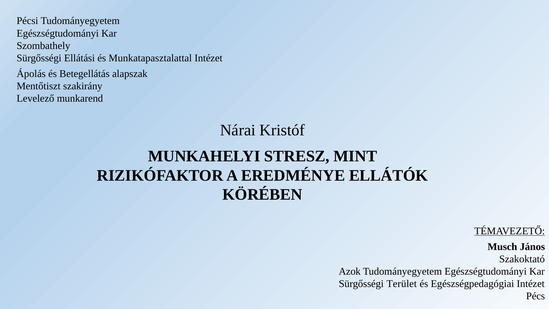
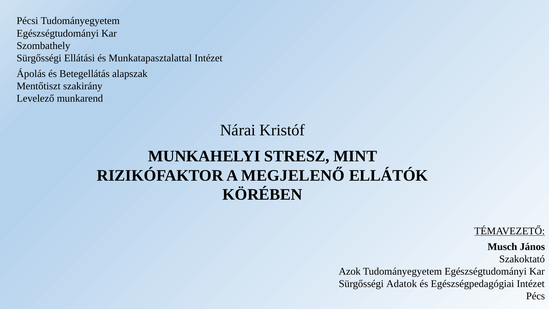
EREDMÉNYE: EREDMÉNYE -> MEGJELENŐ (293, 175)
Terület: Terület -> Adatok (402, 284)
